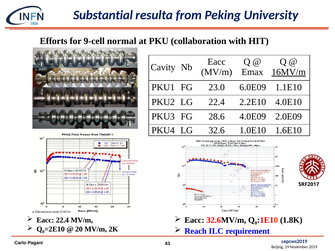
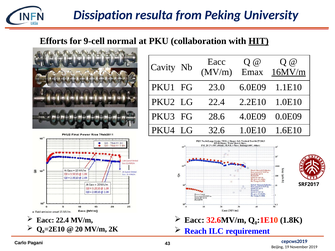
Substantial: Substantial -> Dissipation (103, 15)
HIT underline: none -> present (259, 41)
2.2E10 4.0E10: 4.0E10 -> 1.0E10 (289, 102)
2.0E09: 2.0E09 -> 0.0E09 (289, 117)
